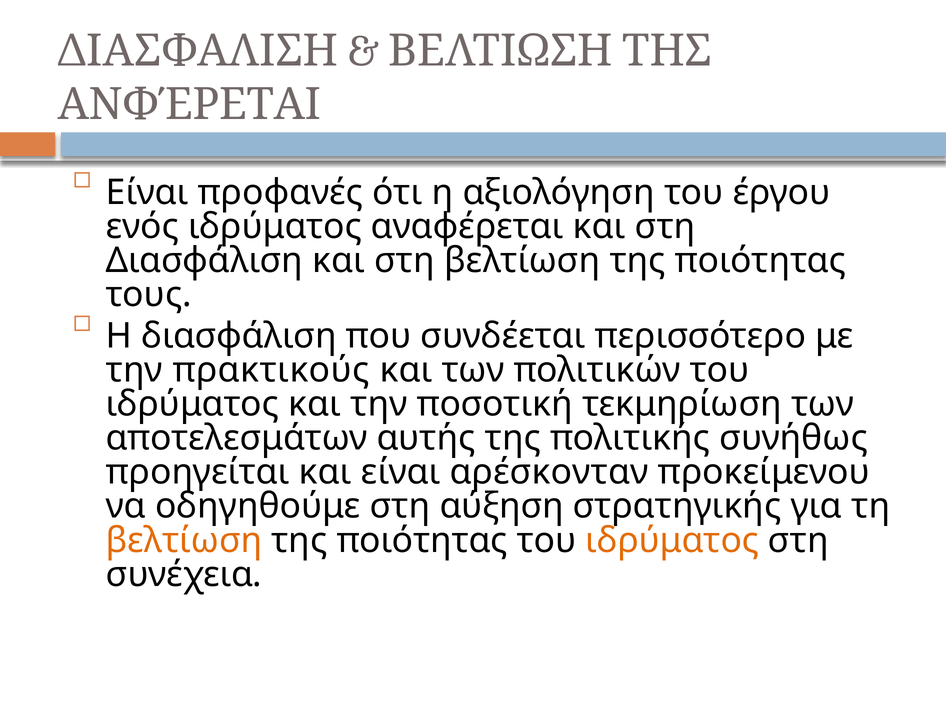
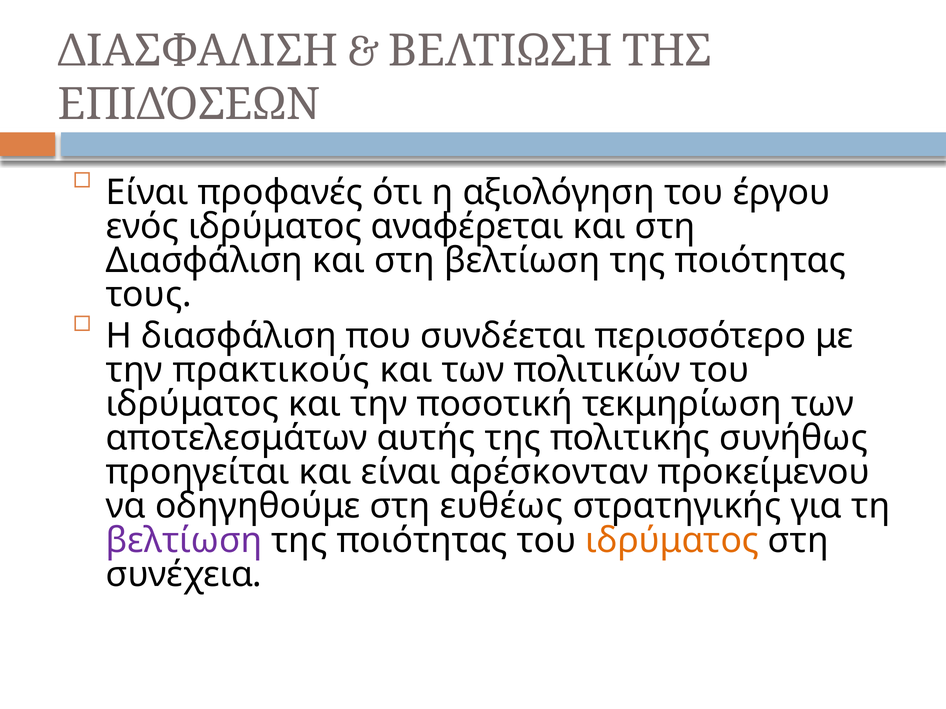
ΑΝΦΈΡΕΤΑΙ: ΑΝΦΈΡΕΤΑΙ -> ΕΠΙΔΌΣΕΩΝ (189, 105)
αύξηση: αύξηση -> ευθέως (501, 507)
βελτίωση colour: orange -> purple (184, 541)
